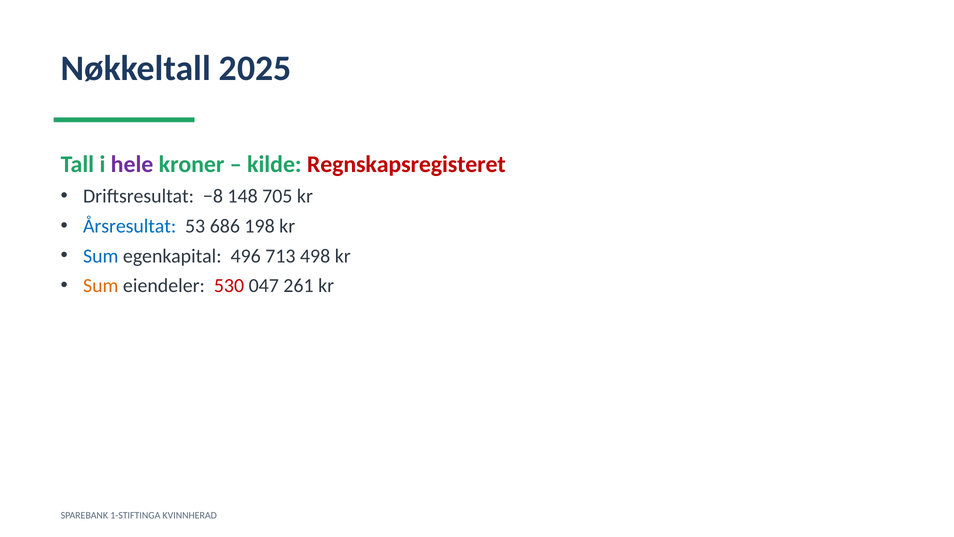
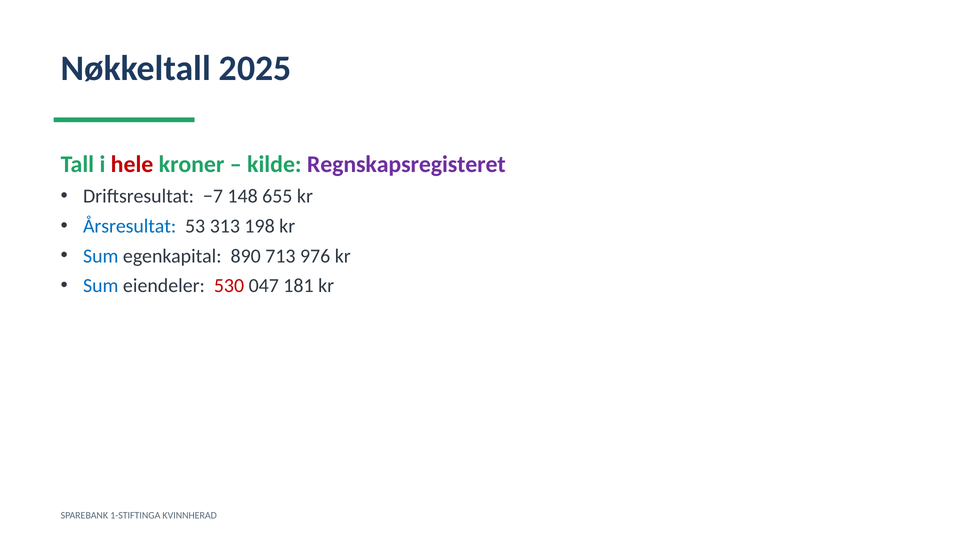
hele colour: purple -> red (132, 164)
Regnskapsregisteret colour: red -> purple (406, 164)
−8: −8 -> −7 (213, 196)
705: 705 -> 655 (277, 196)
686: 686 -> 313 (225, 226)
496: 496 -> 890 (246, 256)
498: 498 -> 976 (315, 256)
Sum colour: orange -> blue (101, 286)
261: 261 -> 181 (298, 286)
